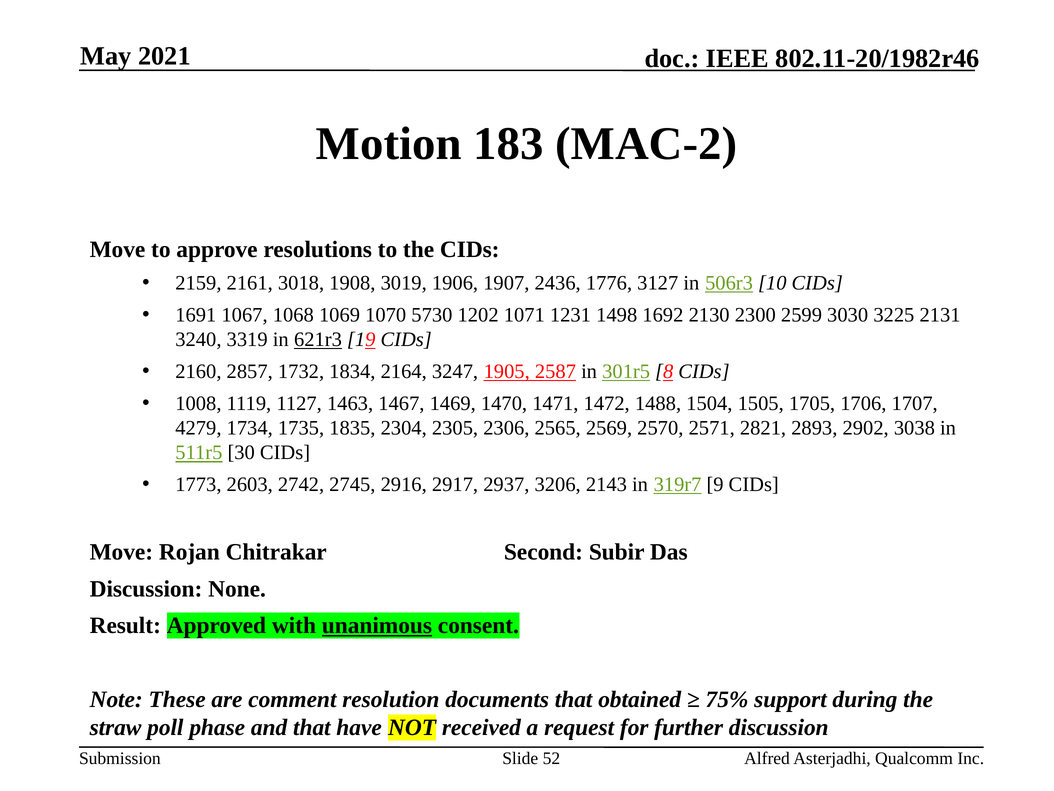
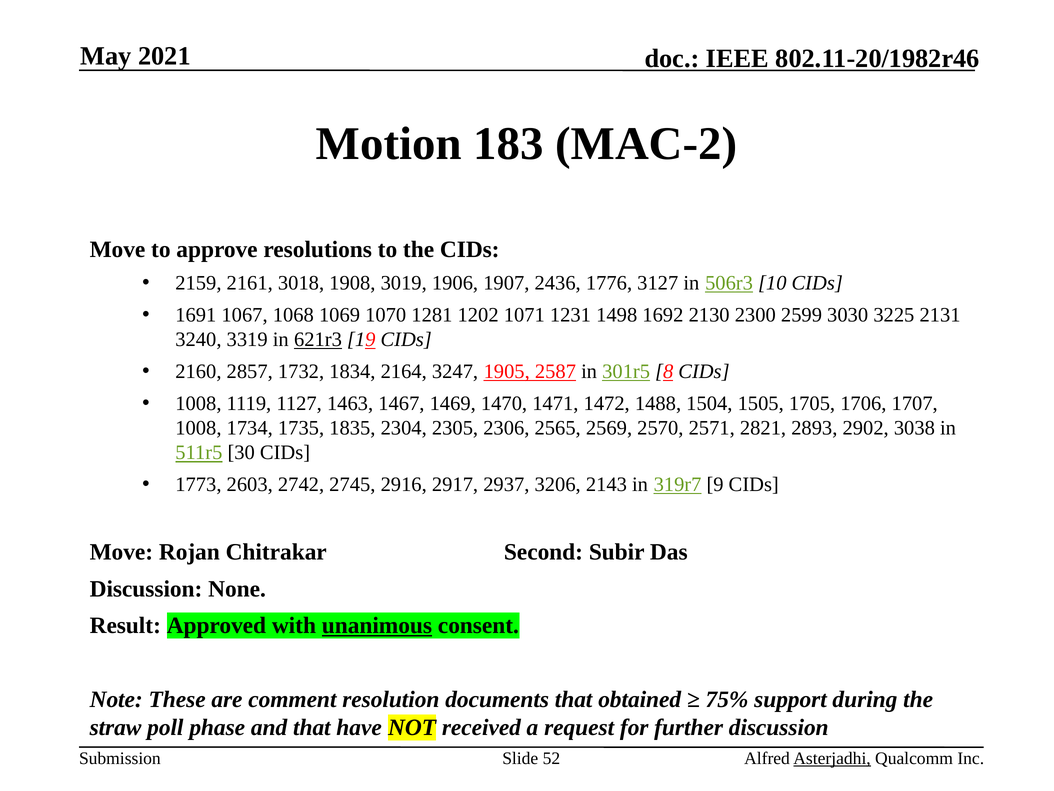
5730: 5730 -> 1281 (432, 315)
4279: 4279 -> 1008 (198, 428)
Asterjadhi underline: none -> present (832, 758)
